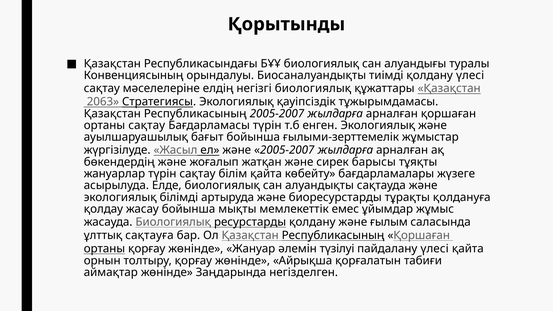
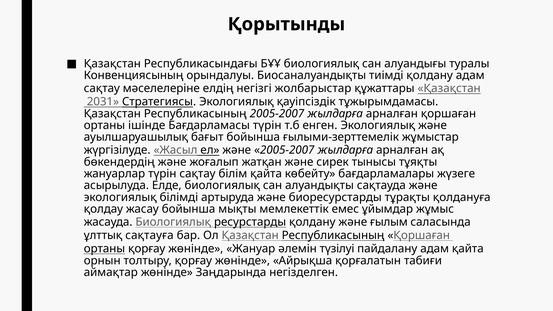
қолдану үлесі: үлесі -> адам (470, 75)
негізгі биологиялық: биологиялық -> жолбарыстар (313, 88)
2063: 2063 -> 2031 (103, 102)
ортаны сақтау: сақтау -> ішінде (147, 125)
барысы: барысы -> тынысы (374, 162)
пайдалану үлесі: үлесі -> адам (435, 249)
